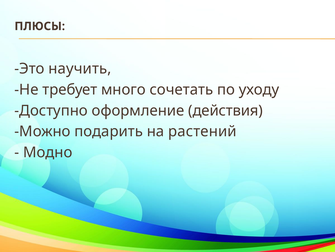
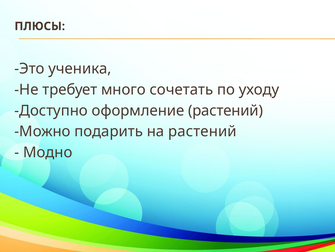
научить: научить -> ученика (80, 69)
оформление действия: действия -> растений (226, 110)
